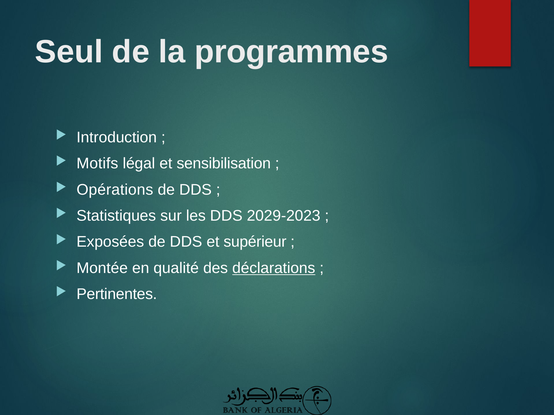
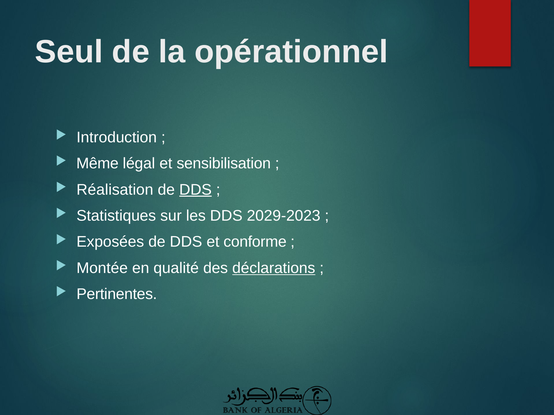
programmes: programmes -> opérationnel (291, 52)
Motifs: Motifs -> Même (97, 164)
Opérations: Opérations -> Réalisation (115, 190)
DDS underline: none -> present (195, 190)
supérieur: supérieur -> conforme (255, 242)
